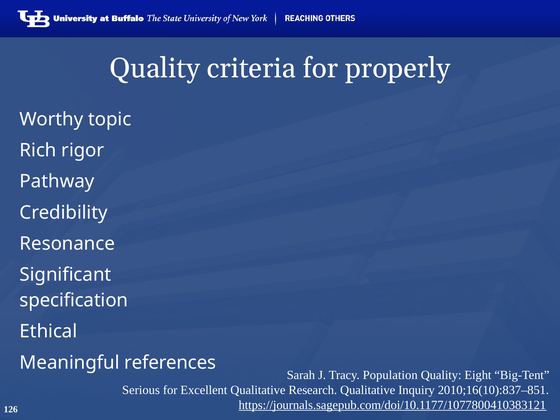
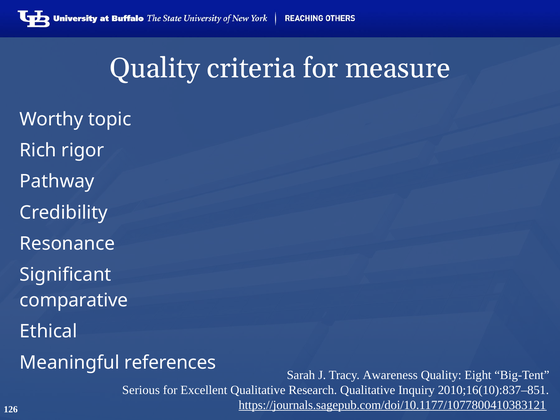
properly: properly -> measure (398, 68)
specification: specification -> comparative (74, 300)
Population: Population -> Awareness (390, 375)
